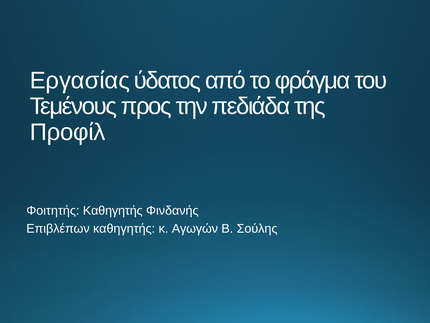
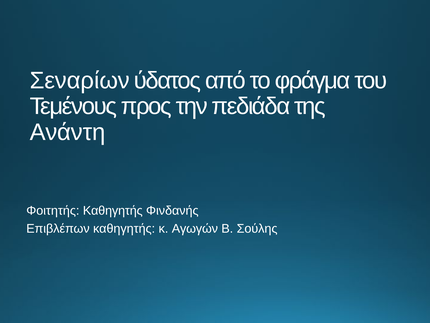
Εργασίας: Εργασίας -> Σεναρίων (80, 80)
Προφίλ: Προφίλ -> Ανάντη (68, 132)
